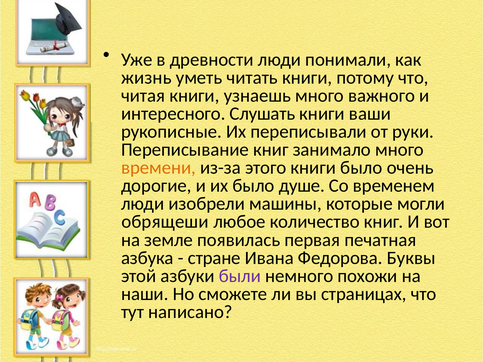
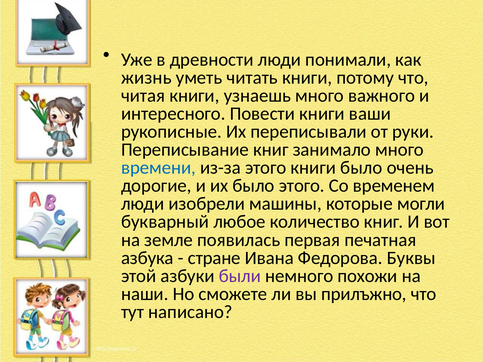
Слушать: Слушать -> Повести (262, 114)
времени colour: orange -> blue (158, 168)
было душе: душе -> этого (302, 186)
обрящеши: обрящеши -> букварный (165, 222)
страницах: страницах -> прилъжно (364, 294)
